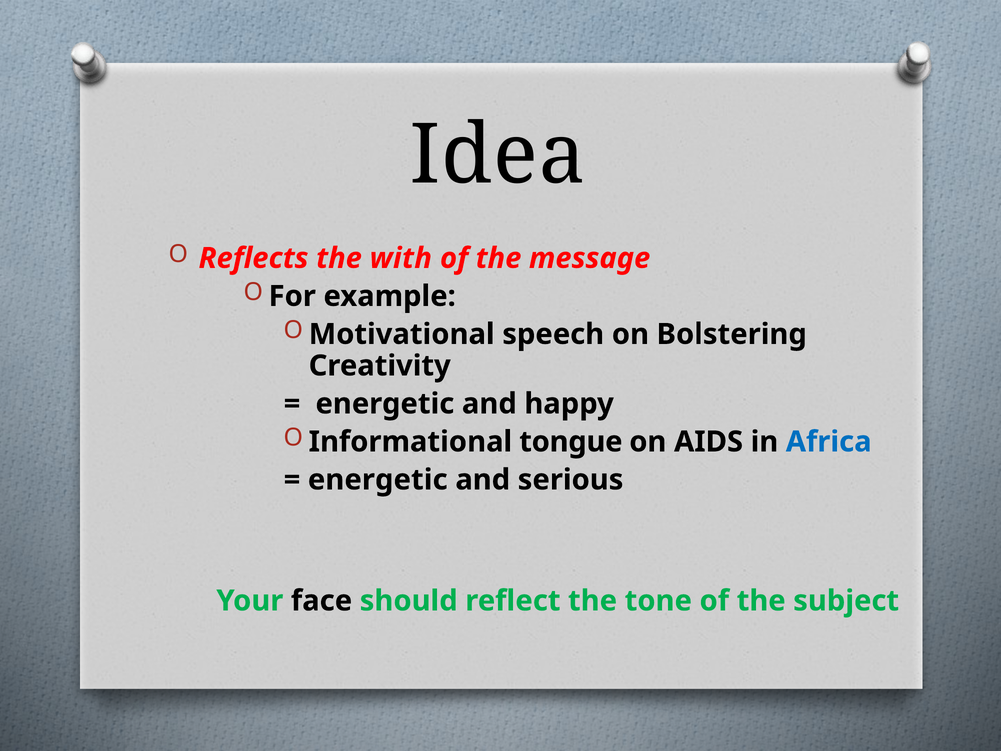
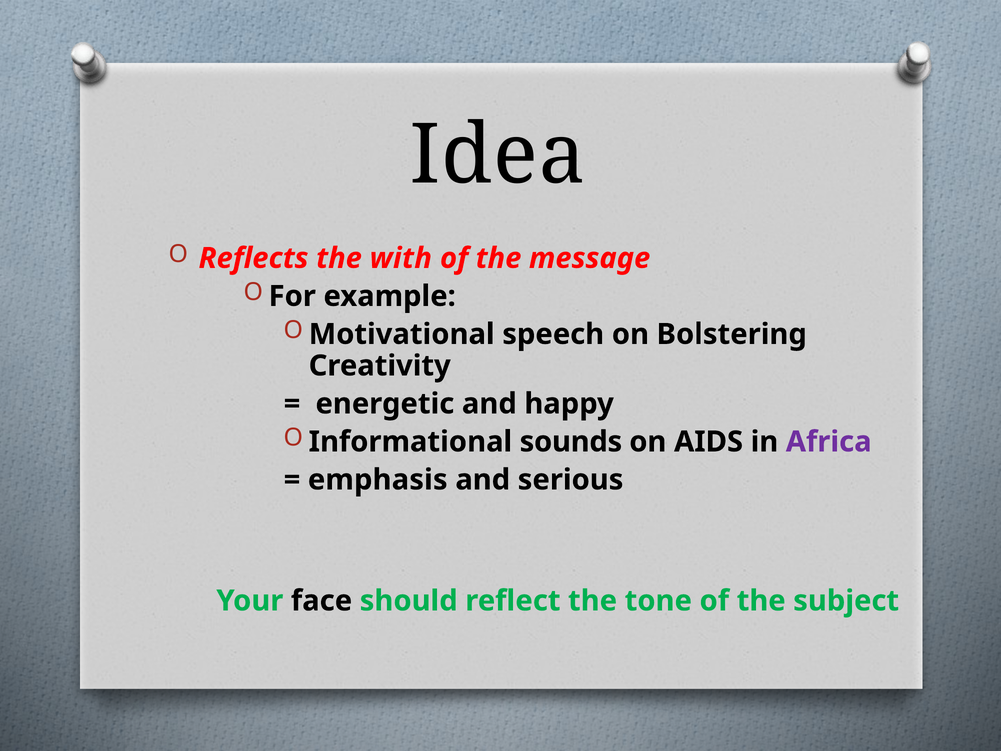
tongue: tongue -> sounds (571, 442)
Africa colour: blue -> purple (829, 442)
energetic: energetic -> emphasis (378, 480)
